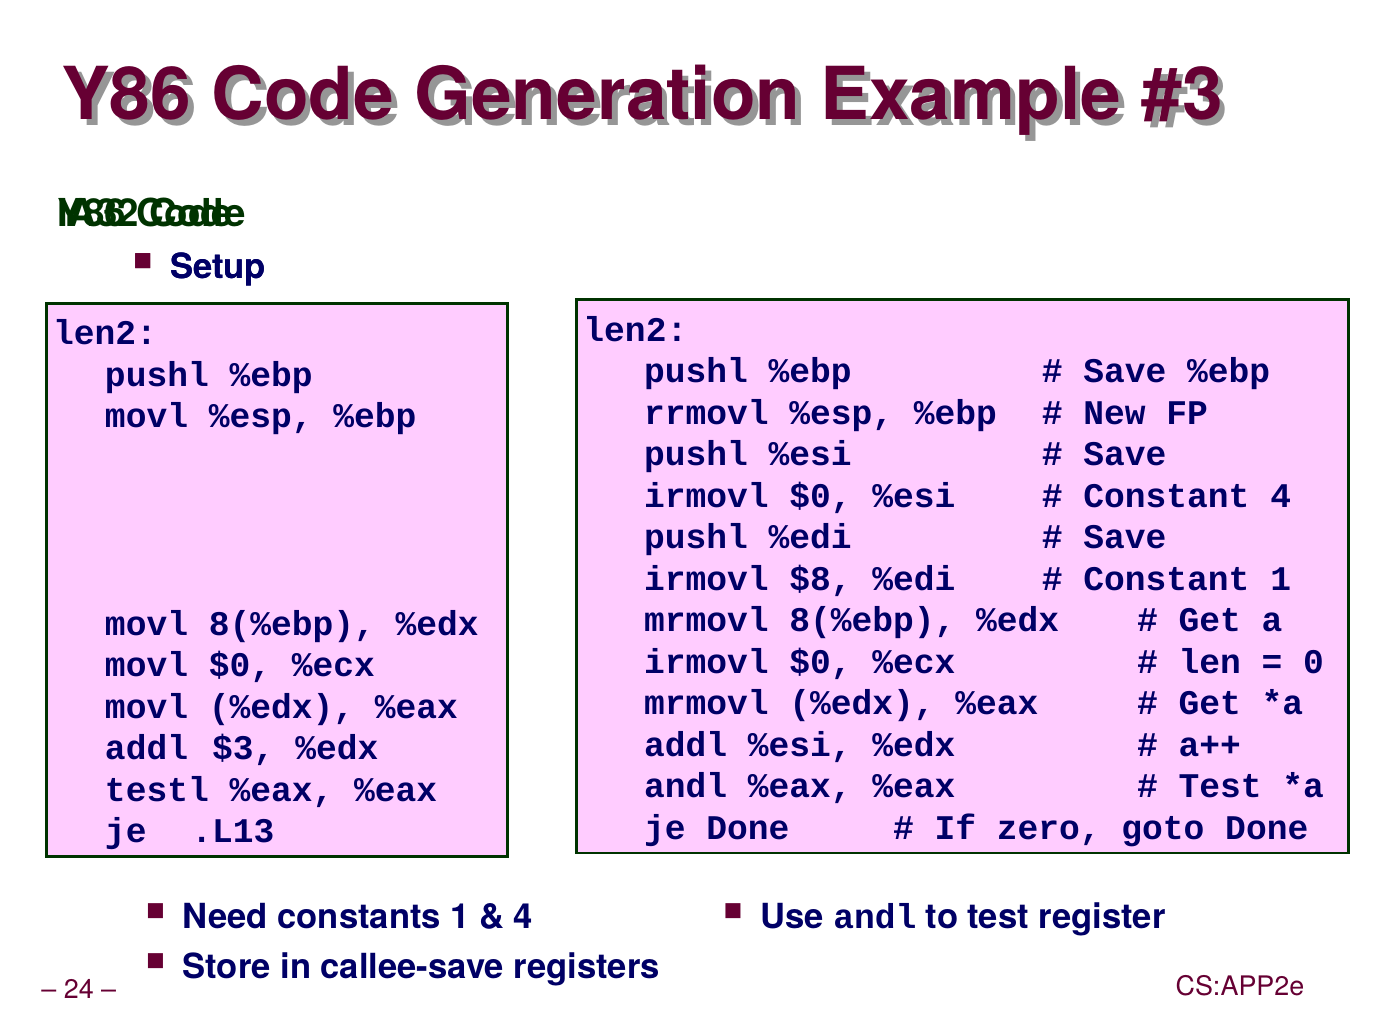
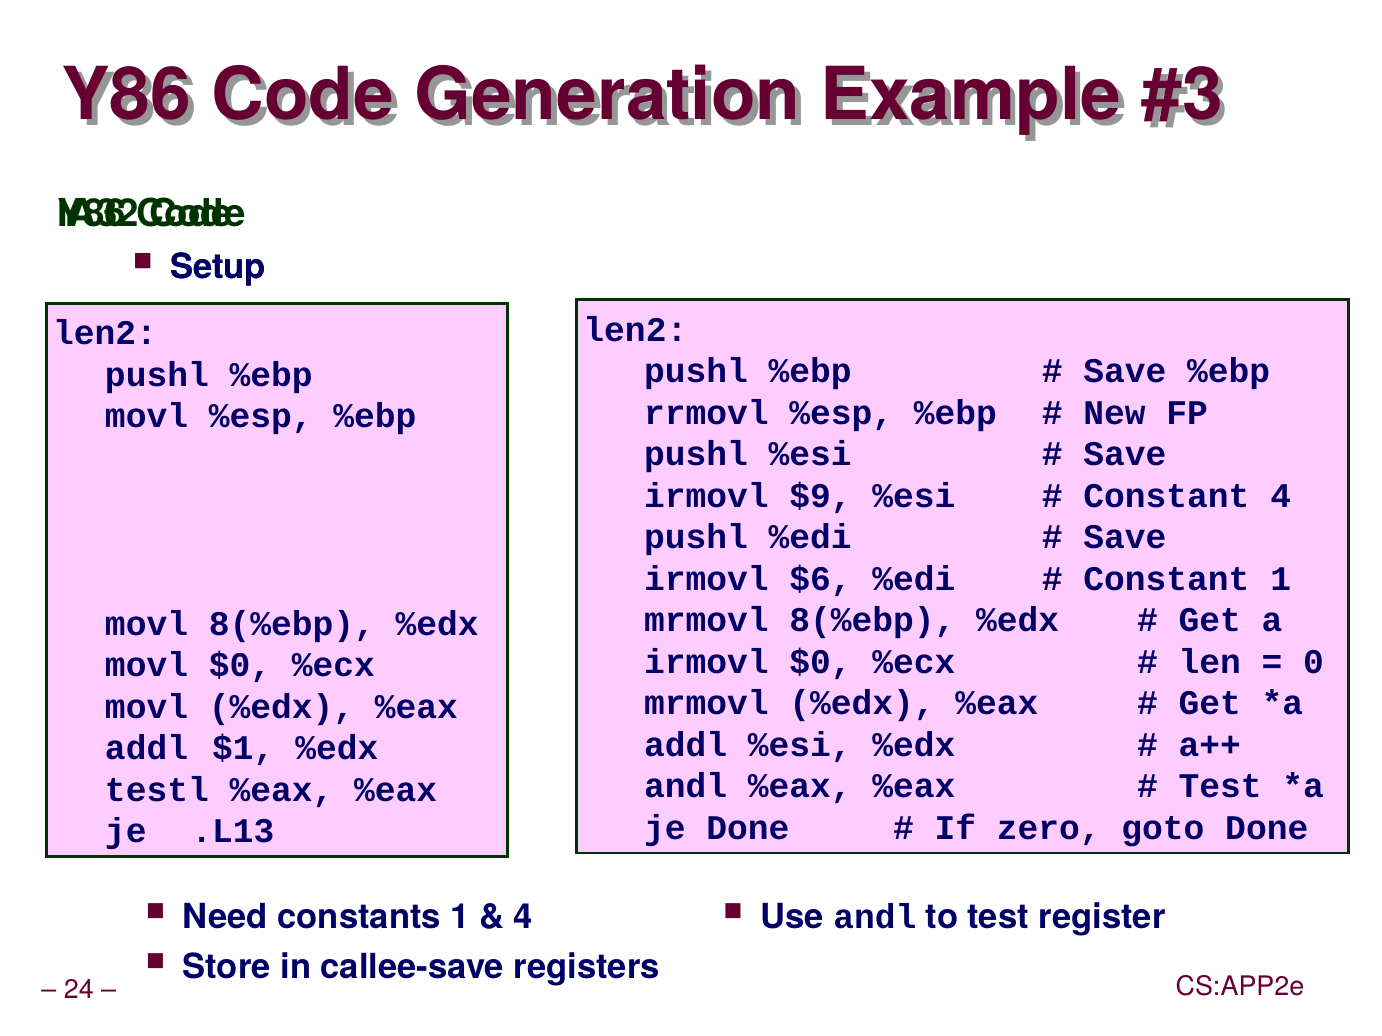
$0: $0 -> $9 (820, 496)
$8: $8 -> $6 (820, 579)
$3: $3 -> $1 (243, 749)
